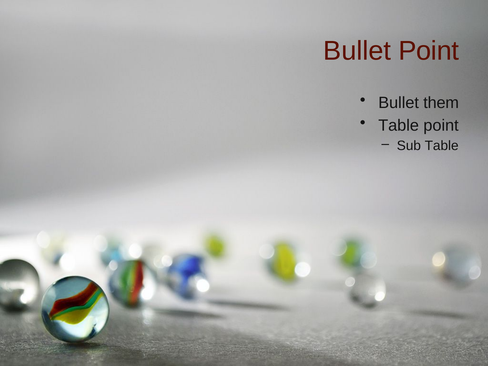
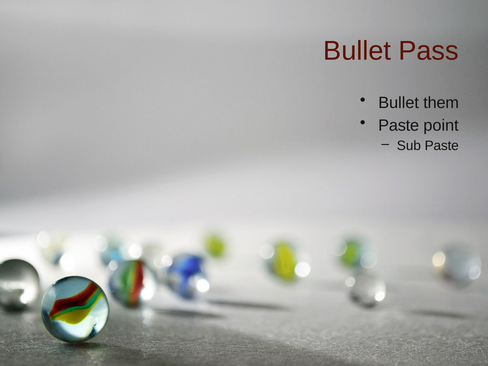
Bullet Point: Point -> Pass (429, 51)
Table: Table -> Paste (399, 125)
Sub Table: Table -> Paste (442, 146)
